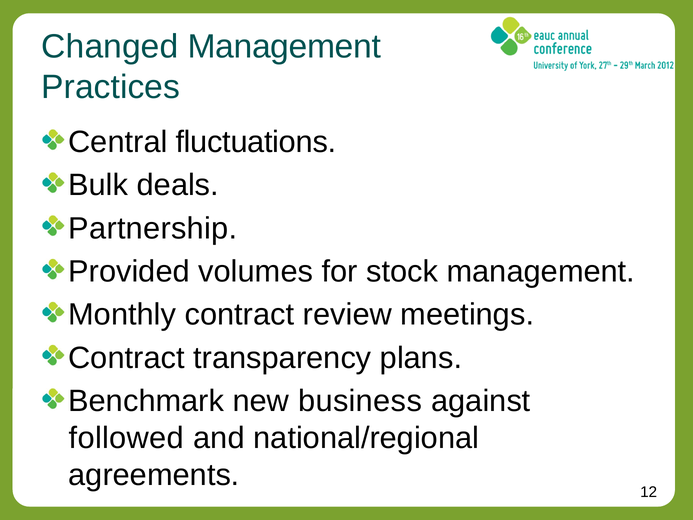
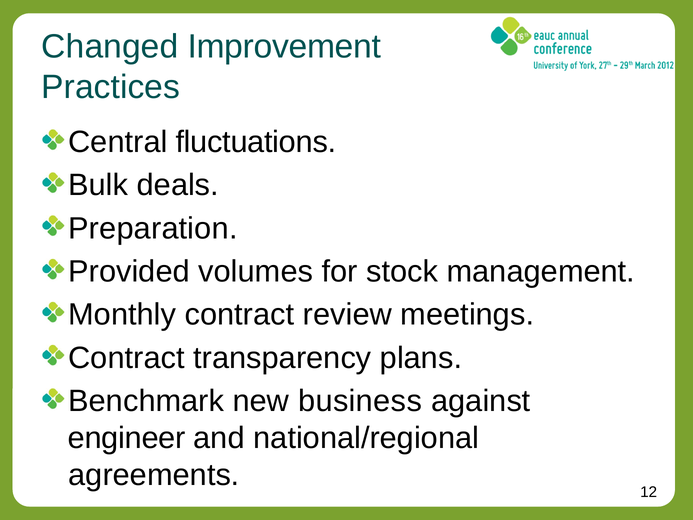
Changed Management: Management -> Improvement (284, 47)
Partnership: Partnership -> Preparation (153, 228)
followed: followed -> engineer (127, 438)
